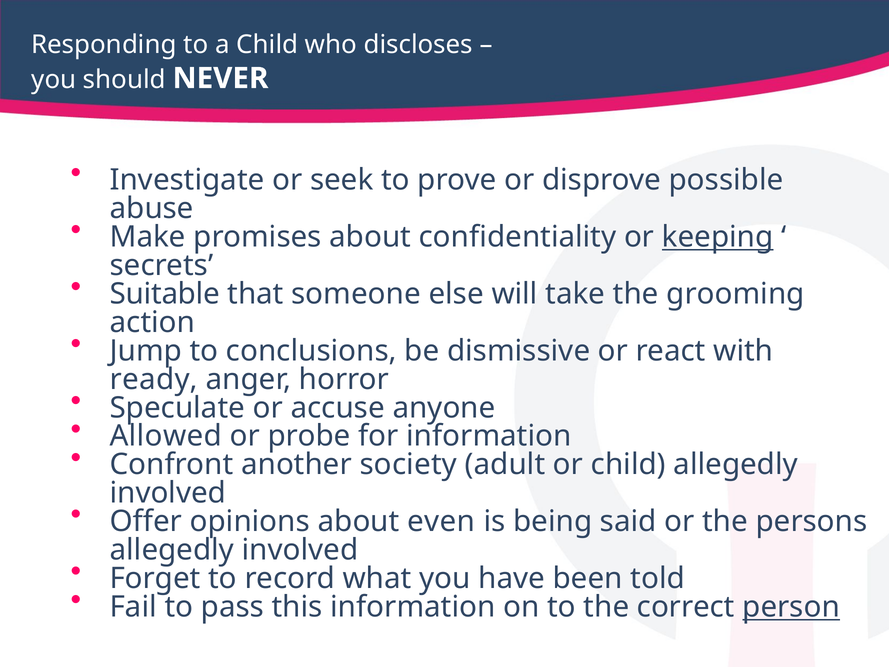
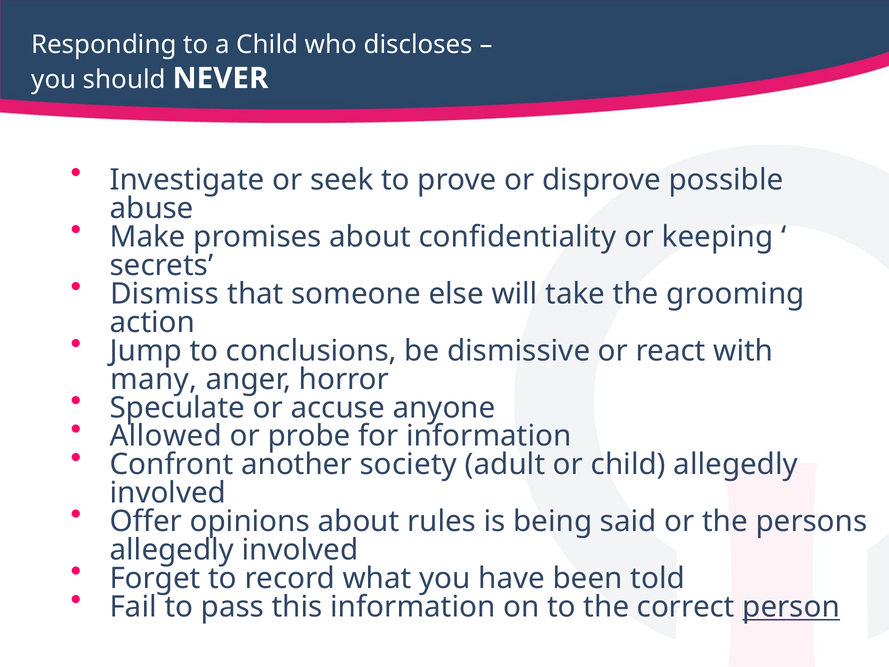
keeping underline: present -> none (718, 237)
Suitable: Suitable -> Dismiss (165, 294)
ready: ready -> many (154, 379)
even: even -> rules (442, 521)
